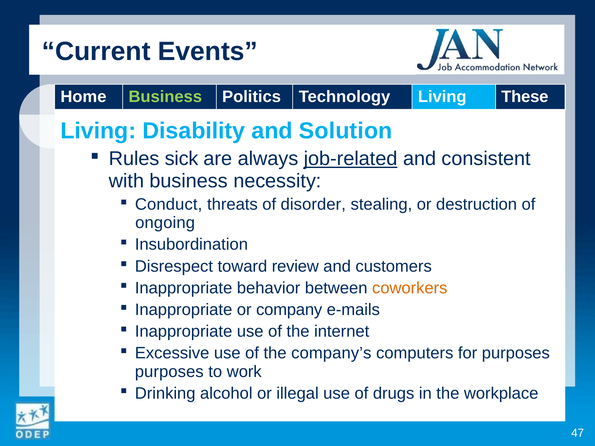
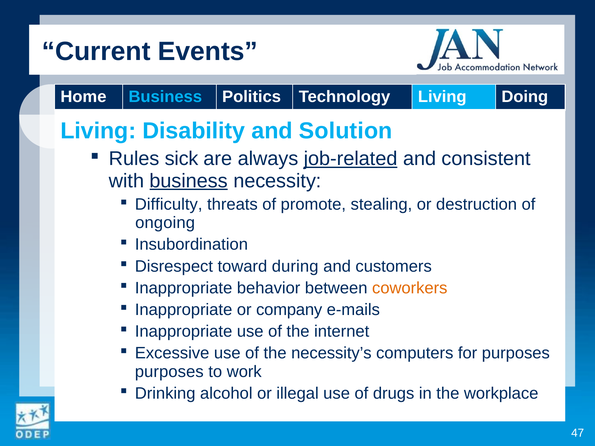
Business colour: light green -> light blue (165, 97)
These: These -> Doing (525, 97)
business underline: none -> present (189, 181)
Conduct: Conduct -> Difficulty (169, 204)
disorder: disorder -> promote (313, 204)
review: review -> during (295, 266)
company’s: company’s -> necessity’s (331, 353)
